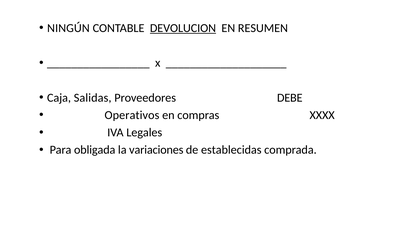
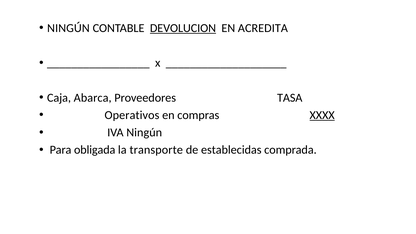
RESUMEN: RESUMEN -> ACREDITA (263, 28)
Salidas: Salidas -> Abarca (93, 98)
DEBE: DEBE -> TASA (290, 98)
XXXX underline: none -> present (322, 115)
IVA Legales: Legales -> Ningún (144, 133)
variaciones: variaciones -> transporte (156, 150)
